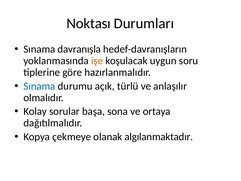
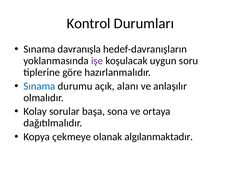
Noktası: Noktası -> Kontrol (89, 23)
işe colour: orange -> purple (97, 61)
türlü: türlü -> alanı (128, 86)
